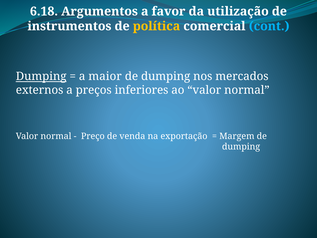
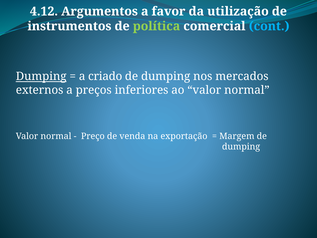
6.18: 6.18 -> 4.12 (44, 11)
política colour: yellow -> light green (156, 26)
maior: maior -> criado (105, 76)
